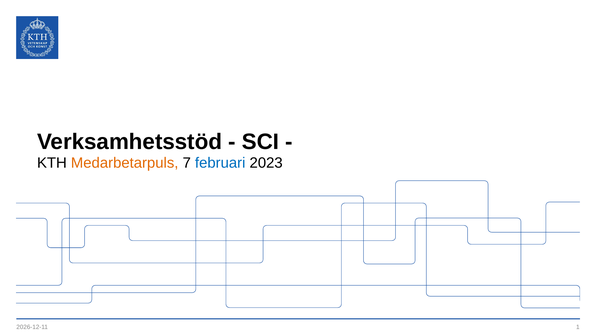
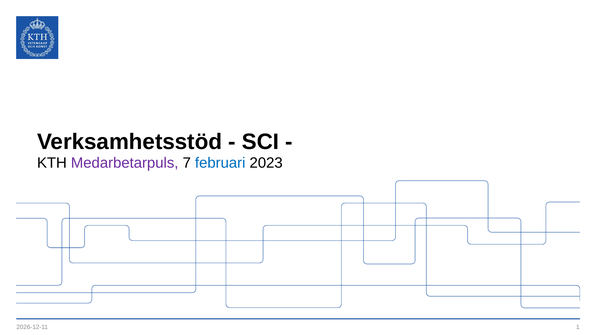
Medarbetarpuls colour: orange -> purple (125, 163)
